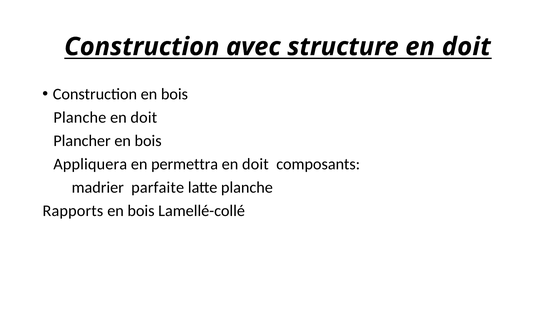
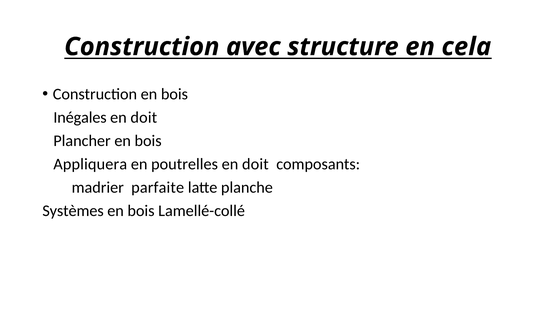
structure en doit: doit -> cela (466, 47)
Planche: Planche -> Inégales (80, 117)
permettra: permettra -> poutrelles (185, 164)
Rapports: Rapports -> Systèmes (73, 211)
